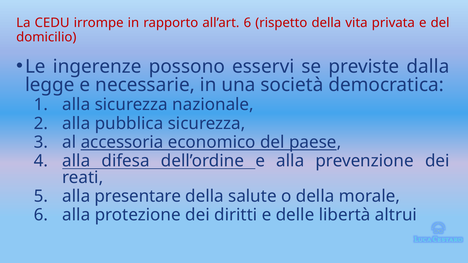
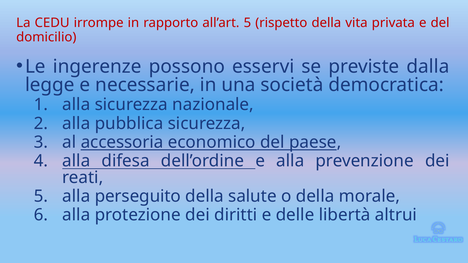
all’art 6: 6 -> 5 (247, 23)
presentare: presentare -> perseguito (138, 196)
